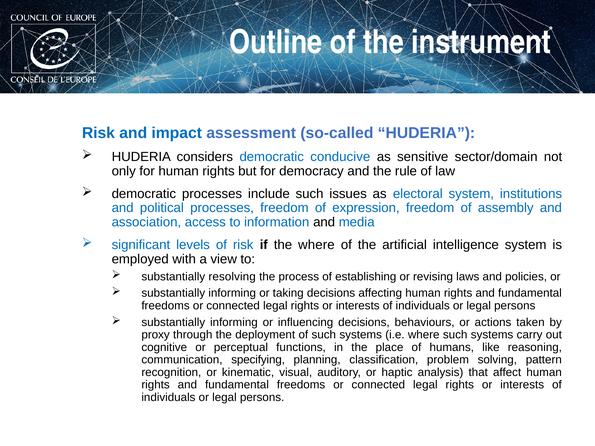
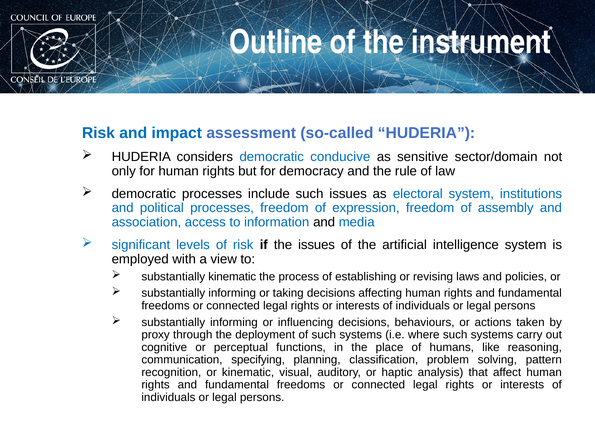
the where: where -> issues (317, 245)
substantially resolving: resolving -> kinematic (232, 277)
